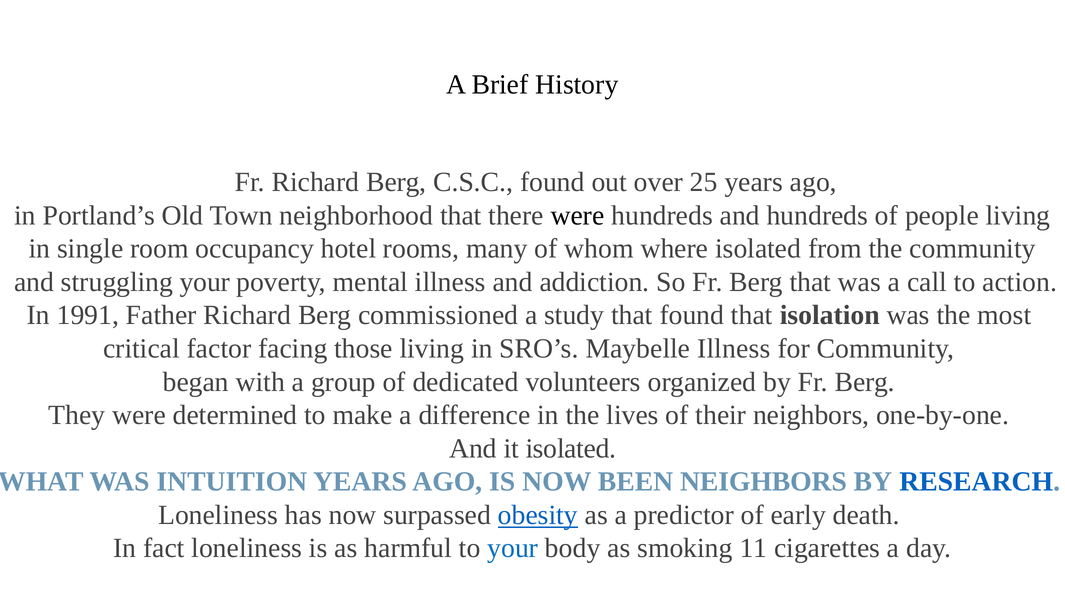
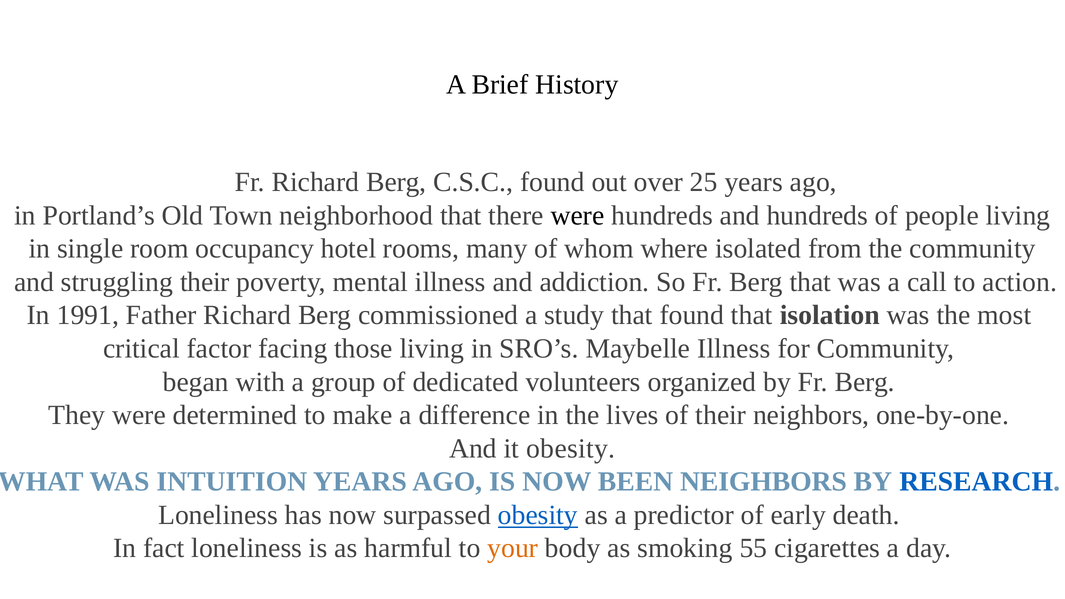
struggling your: your -> their (205, 282)
it isolated: isolated -> obesity (571, 448)
your colour: blue -> orange (513, 548)
11: 11 -> 55 (753, 548)
